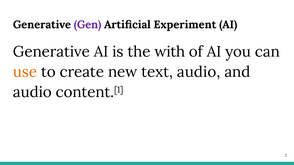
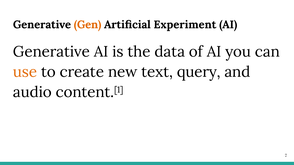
Gen colour: purple -> orange (88, 25)
with: with -> data (170, 52)
text audio: audio -> query (199, 72)
